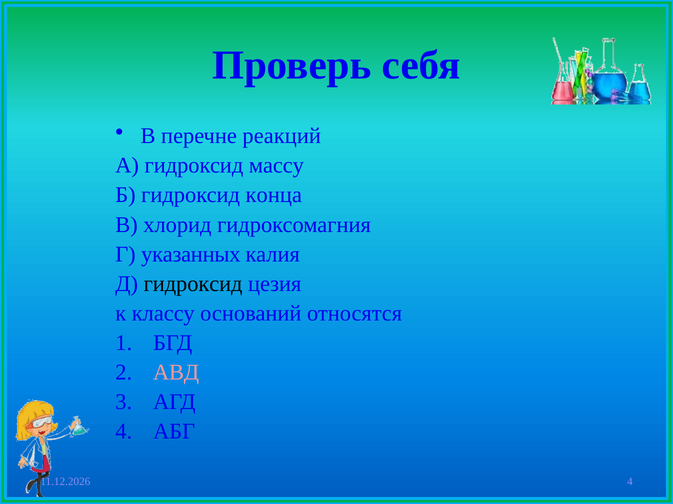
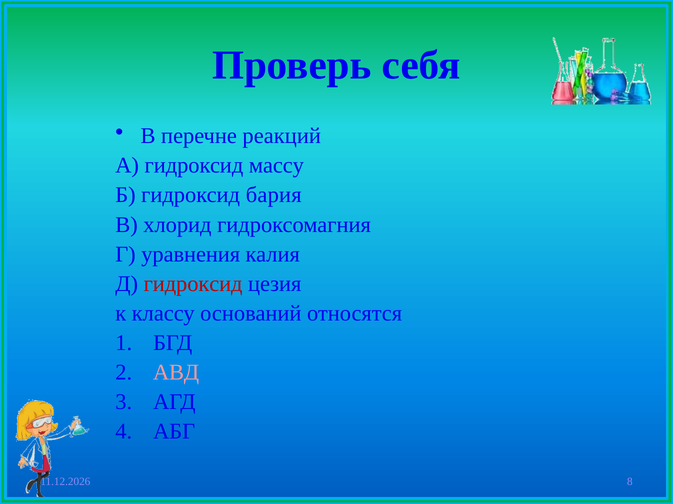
конца: конца -> бария (274, 195)
указанных: указанных -> уравнения (191, 255)
гидроксид colour: black -> red (193, 284)
4: 4 -> 8 (630, 482)
